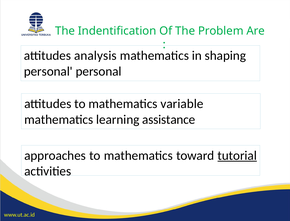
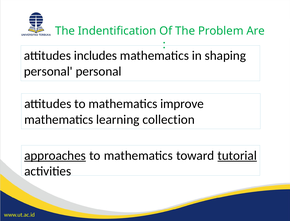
analysis: analysis -> includes (96, 56)
variable: variable -> improve (182, 104)
assistance: assistance -> collection (169, 120)
approaches underline: none -> present (55, 156)
